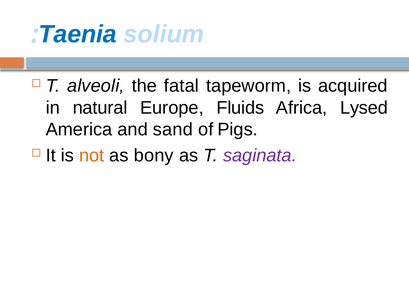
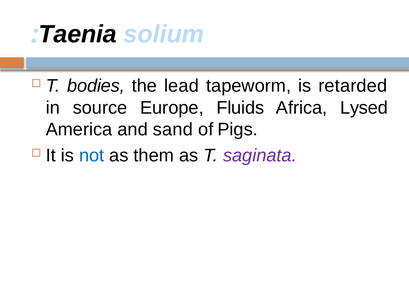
Taenia colour: blue -> black (78, 34)
alveoli: alveoli -> bodies (96, 86)
fatal: fatal -> lead (181, 86)
acquired: acquired -> retarded (353, 86)
natural: natural -> source (100, 108)
not colour: orange -> blue (92, 155)
bony: bony -> them (154, 155)
